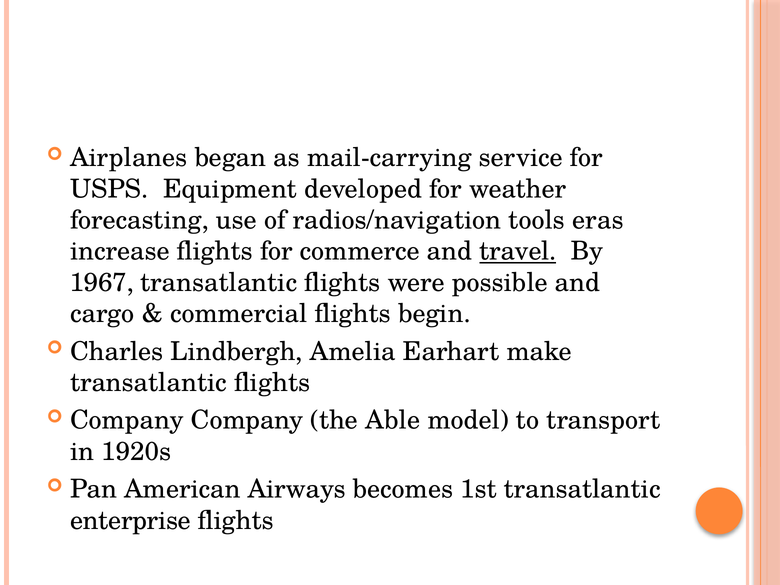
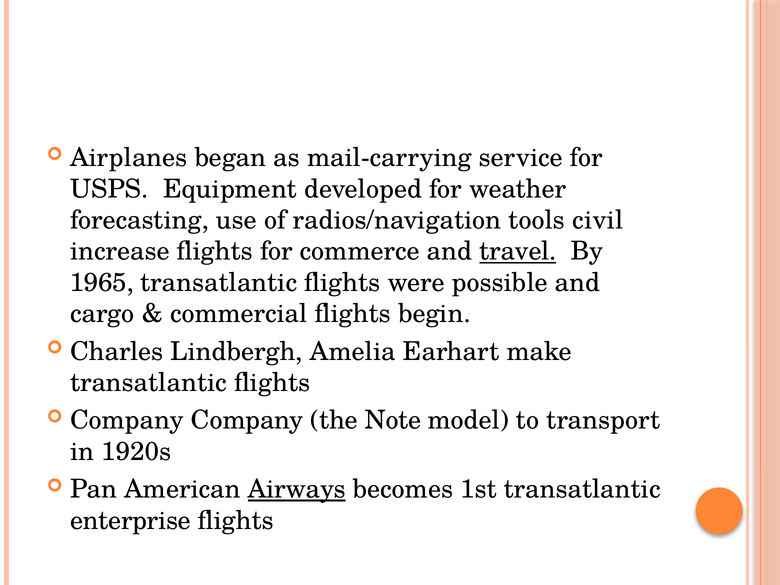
eras: eras -> civil (598, 220)
1967: 1967 -> 1965 (102, 283)
Able: Able -> Note (393, 420)
Airways underline: none -> present (297, 489)
